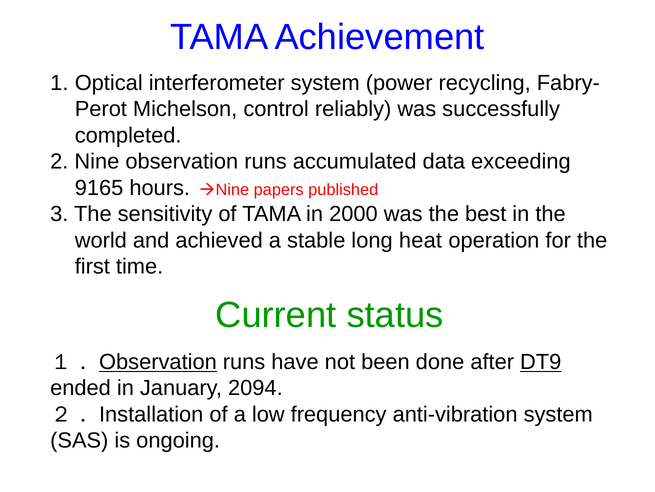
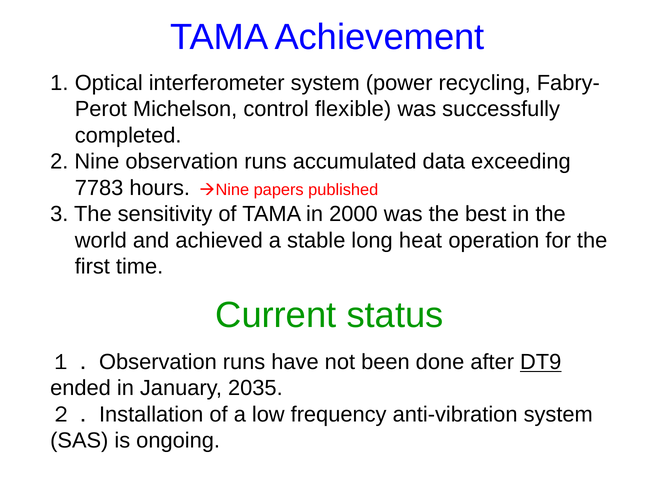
reliably: reliably -> flexible (353, 109)
9165: 9165 -> 7783 (99, 188)
Observation underline: present -> none (158, 361)
2094: 2094 -> 2035 (255, 388)
